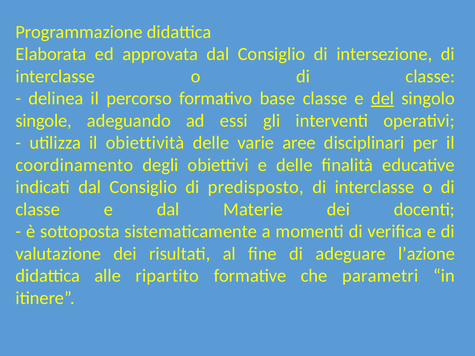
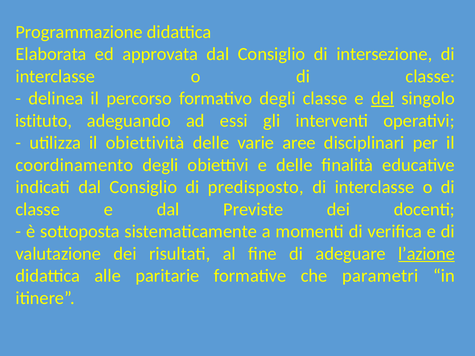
formativo base: base -> degli (278, 99)
singole: singole -> istituto (44, 121)
Materie: Materie -> Previste (253, 209)
l’azione underline: none -> present (427, 254)
ripartito: ripartito -> paritarie (167, 276)
